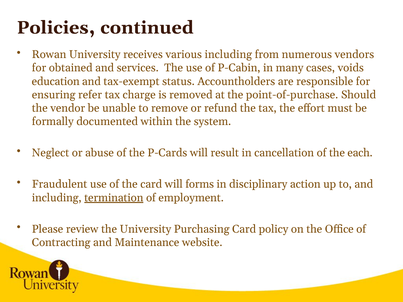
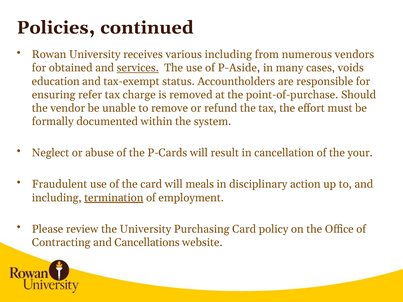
services underline: none -> present (138, 68)
P-Cabin: P-Cabin -> P-Aside (239, 68)
each: each -> your (360, 153)
forms: forms -> meals (200, 184)
Maintenance: Maintenance -> Cancellations (147, 243)
